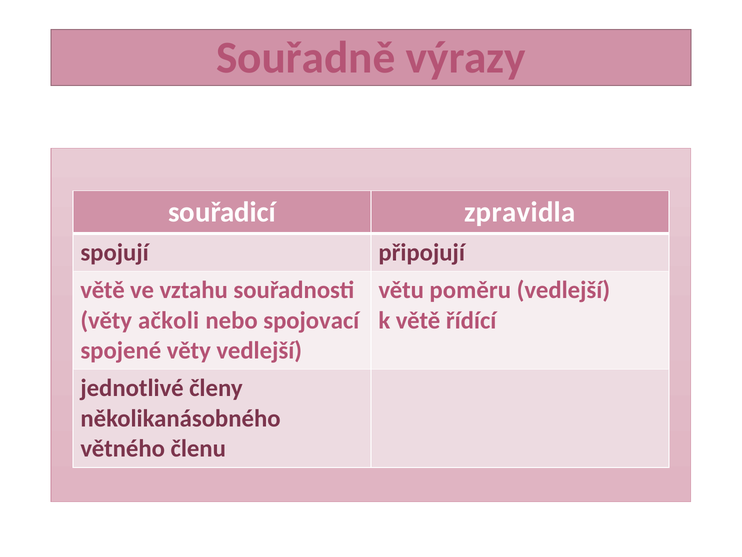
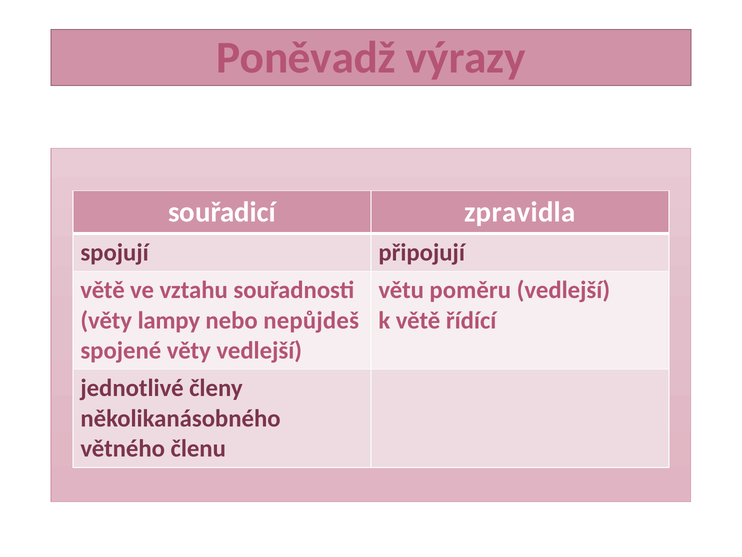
Souřadně: Souřadně -> Poněvadž (306, 58)
ačkoli: ačkoli -> lampy (169, 320)
spojovací: spojovací -> nepůjdeš (311, 320)
